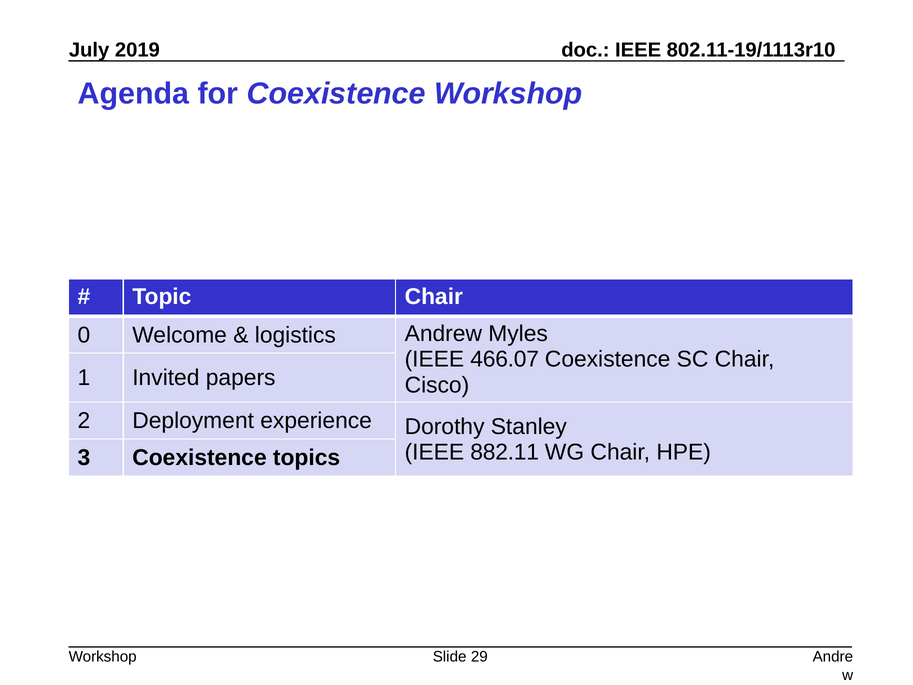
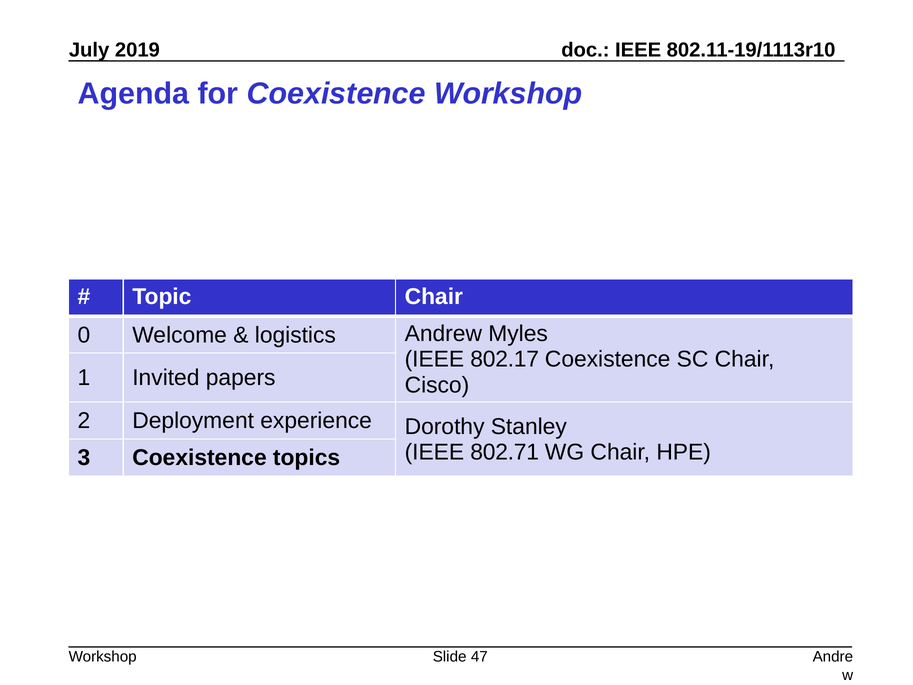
466.07: 466.07 -> 802.17 (505, 359)
882.11: 882.11 -> 802.71 (505, 452)
29: 29 -> 47 (479, 657)
